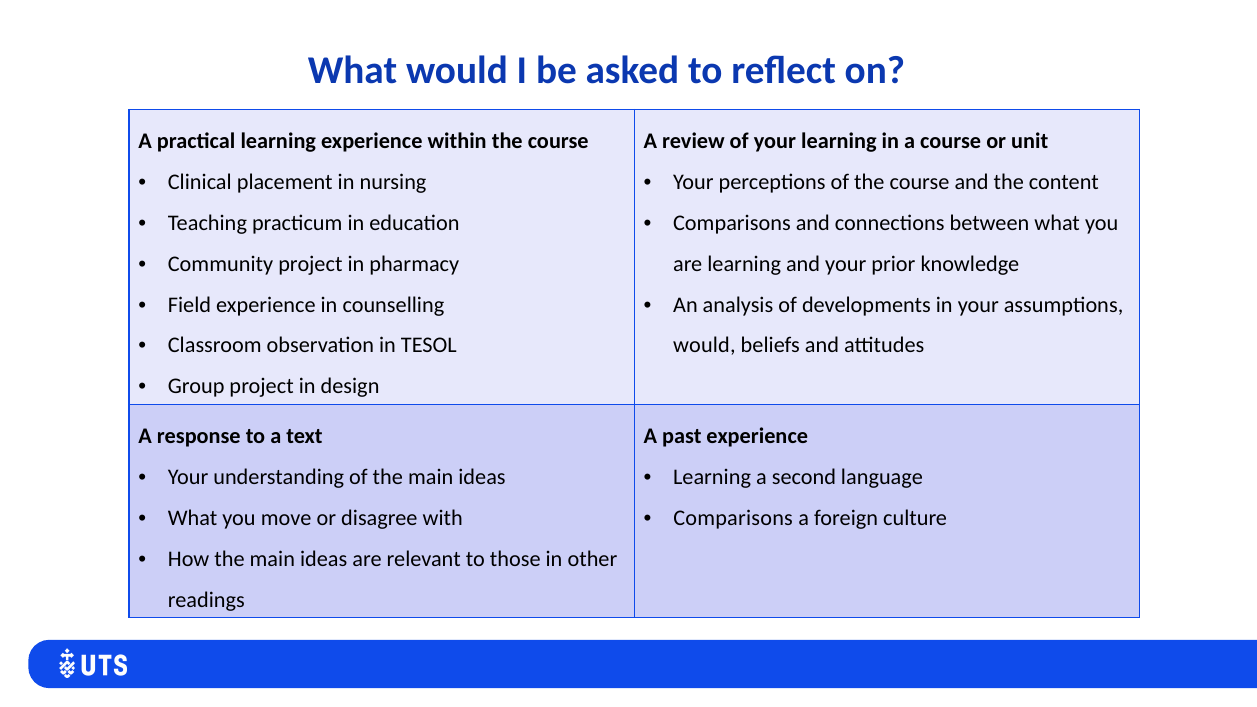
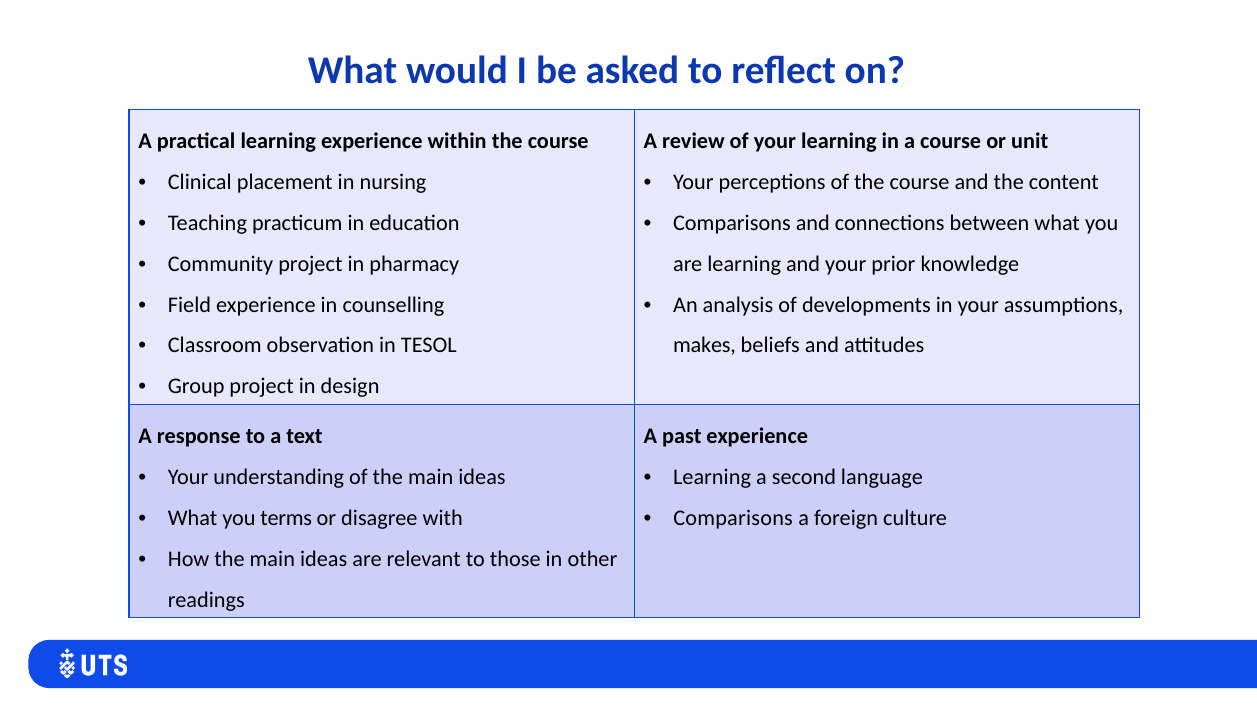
would: would -> makes (705, 346)
move: move -> terms (286, 518)
